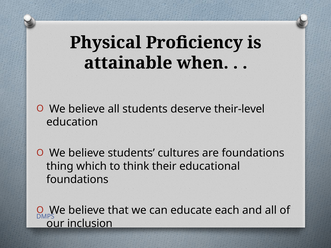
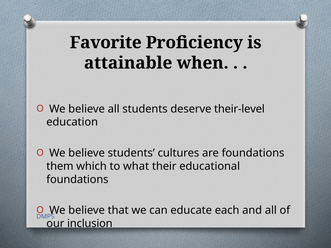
Physical: Physical -> Favorite (106, 43)
thing: thing -> them (60, 166)
think: think -> what (136, 166)
